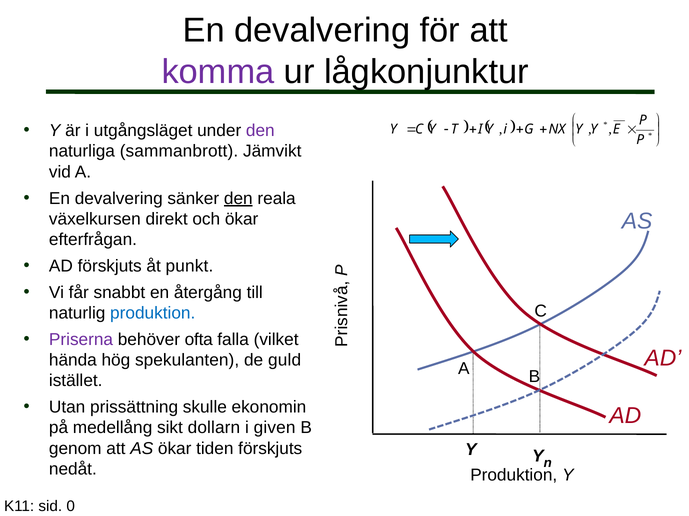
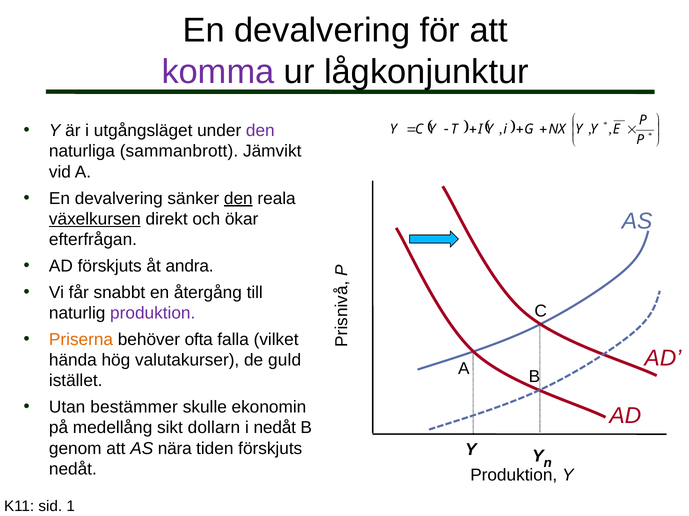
växelkursen underline: none -> present (95, 219)
punkt: punkt -> andra (190, 266)
produktion colour: blue -> purple (153, 313)
Priserna colour: purple -> orange (81, 340)
spekulanten: spekulanten -> valutakurser (187, 361)
prissättning: prissättning -> bestämmer (134, 408)
i given: given -> nedåt (275, 428)
AS ökar: ökar -> nära (175, 449)
0: 0 -> 1 (71, 507)
